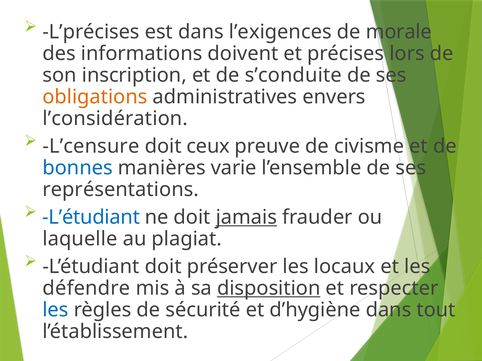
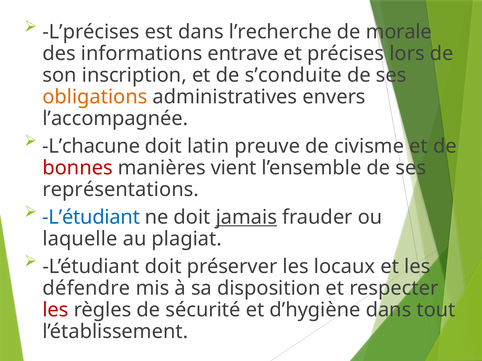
l’exigences: l’exigences -> l’recherche (280, 32)
doivent: doivent -> entrave (243, 54)
l’considération: l’considération -> l’accompagnée (115, 119)
L’censure: L’censure -> L’chacune (91, 146)
ceux: ceux -> latin (208, 146)
bonnes colour: blue -> red (78, 168)
varie: varie -> vient (234, 168)
disposition underline: present -> none (269, 289)
les colour: blue -> red (56, 310)
